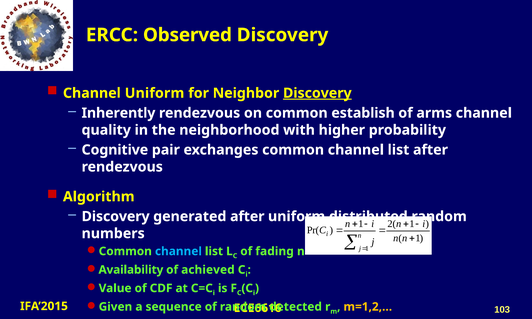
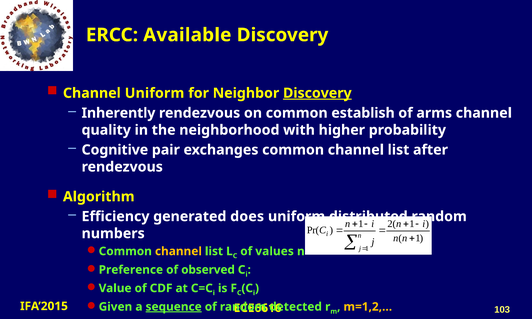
Observed: Observed -> Available (187, 35)
Discovery: Discovery -> Efficiency (116, 217)
generated after: after -> does (247, 217)
channel colour: light blue -> yellow (178, 251)
fading: fading -> values (275, 251)
Availability: Availability -> Preference (131, 270)
achieved: achieved -> observed (208, 270)
sequence underline: none -> present (174, 307)
